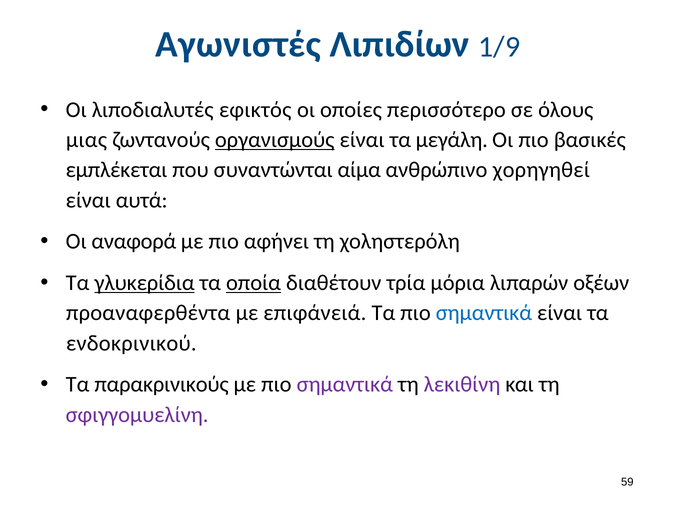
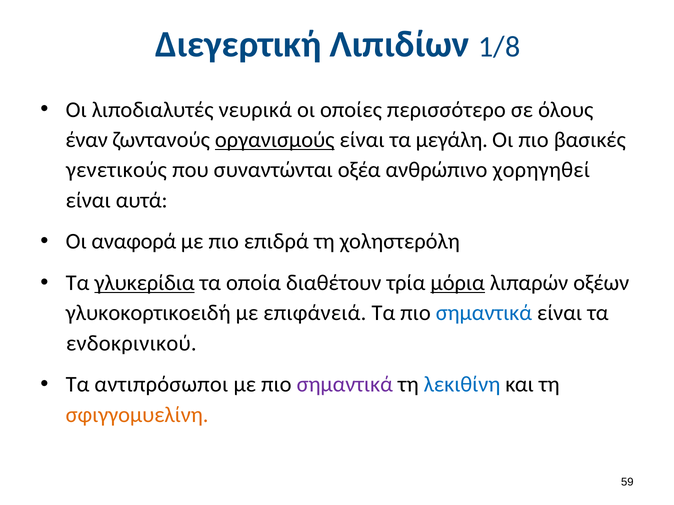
Αγωνιστές: Αγωνιστές -> Διεγερτική (238, 45)
1/9: 1/9 -> 1/8 (499, 47)
εφικτός: εφικτός -> νευρικά (255, 110)
μιας: μιας -> έναν (87, 140)
εμπλέκεται: εμπλέκεται -> γενετικούς (116, 170)
αίμα: αίμα -> οξέα (359, 170)
αφήνει: αφήνει -> επιδρά (276, 242)
οποία underline: present -> none (254, 283)
μόρια underline: none -> present (458, 283)
προαναφερθέντα: προαναφερθέντα -> γλυκοκορτικοειδή (148, 313)
παρακρινικούς: παρακρινικούς -> αντιπρόσωποι (161, 385)
λεκιθίνη colour: purple -> blue (462, 385)
σφιγγομυελίνη colour: purple -> orange (137, 415)
